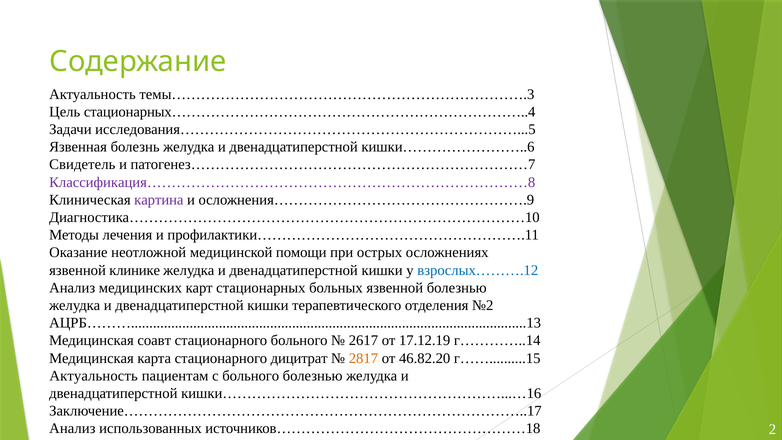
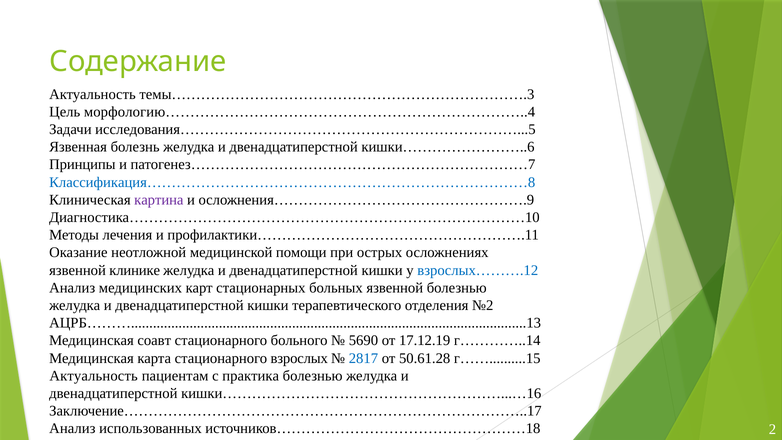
стационарных………………………………………………………………..4: стационарных………………………………………………………………..4 -> морфологию………………………………………………………………..4 (310, 112)
Свидетель: Свидетель -> Принципы (82, 165)
Классификация……………………………………………………………………8 colour: purple -> blue (292, 182)
2617: 2617 -> 5690 (363, 340)
дицитрат: дицитрат -> взрослых (299, 358)
2817 colour: orange -> blue (363, 358)
46.82.20: 46.82.20 -> 50.61.28 (425, 358)
с больного: больного -> практика (251, 376)
